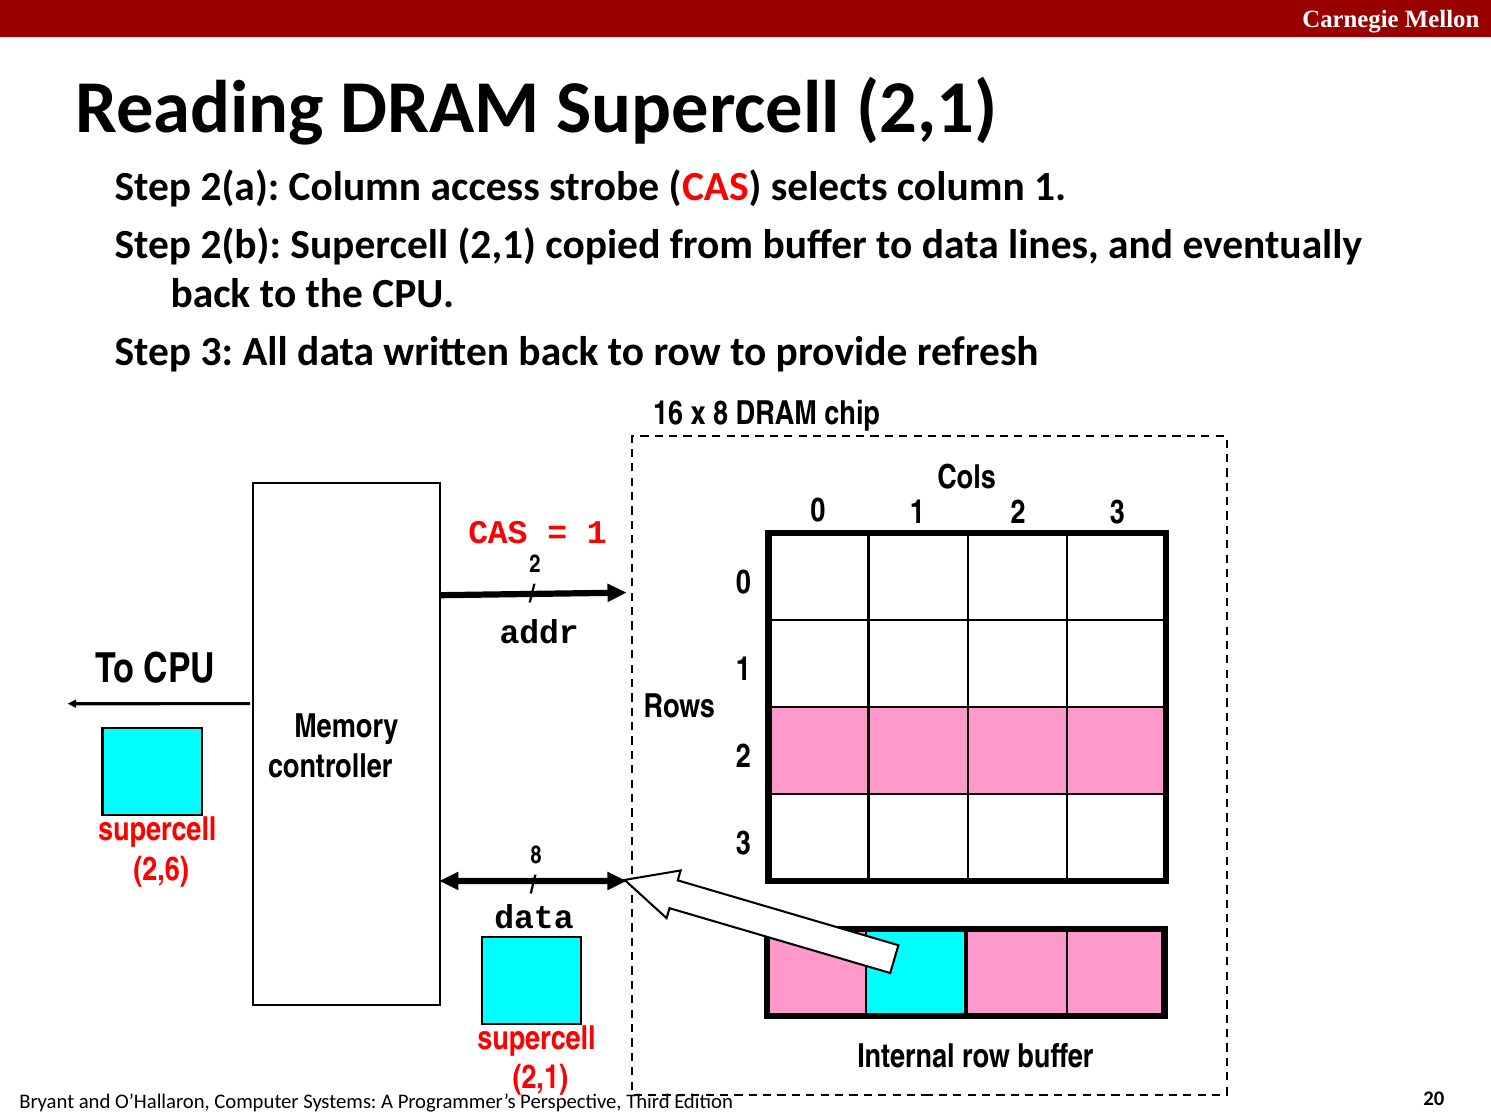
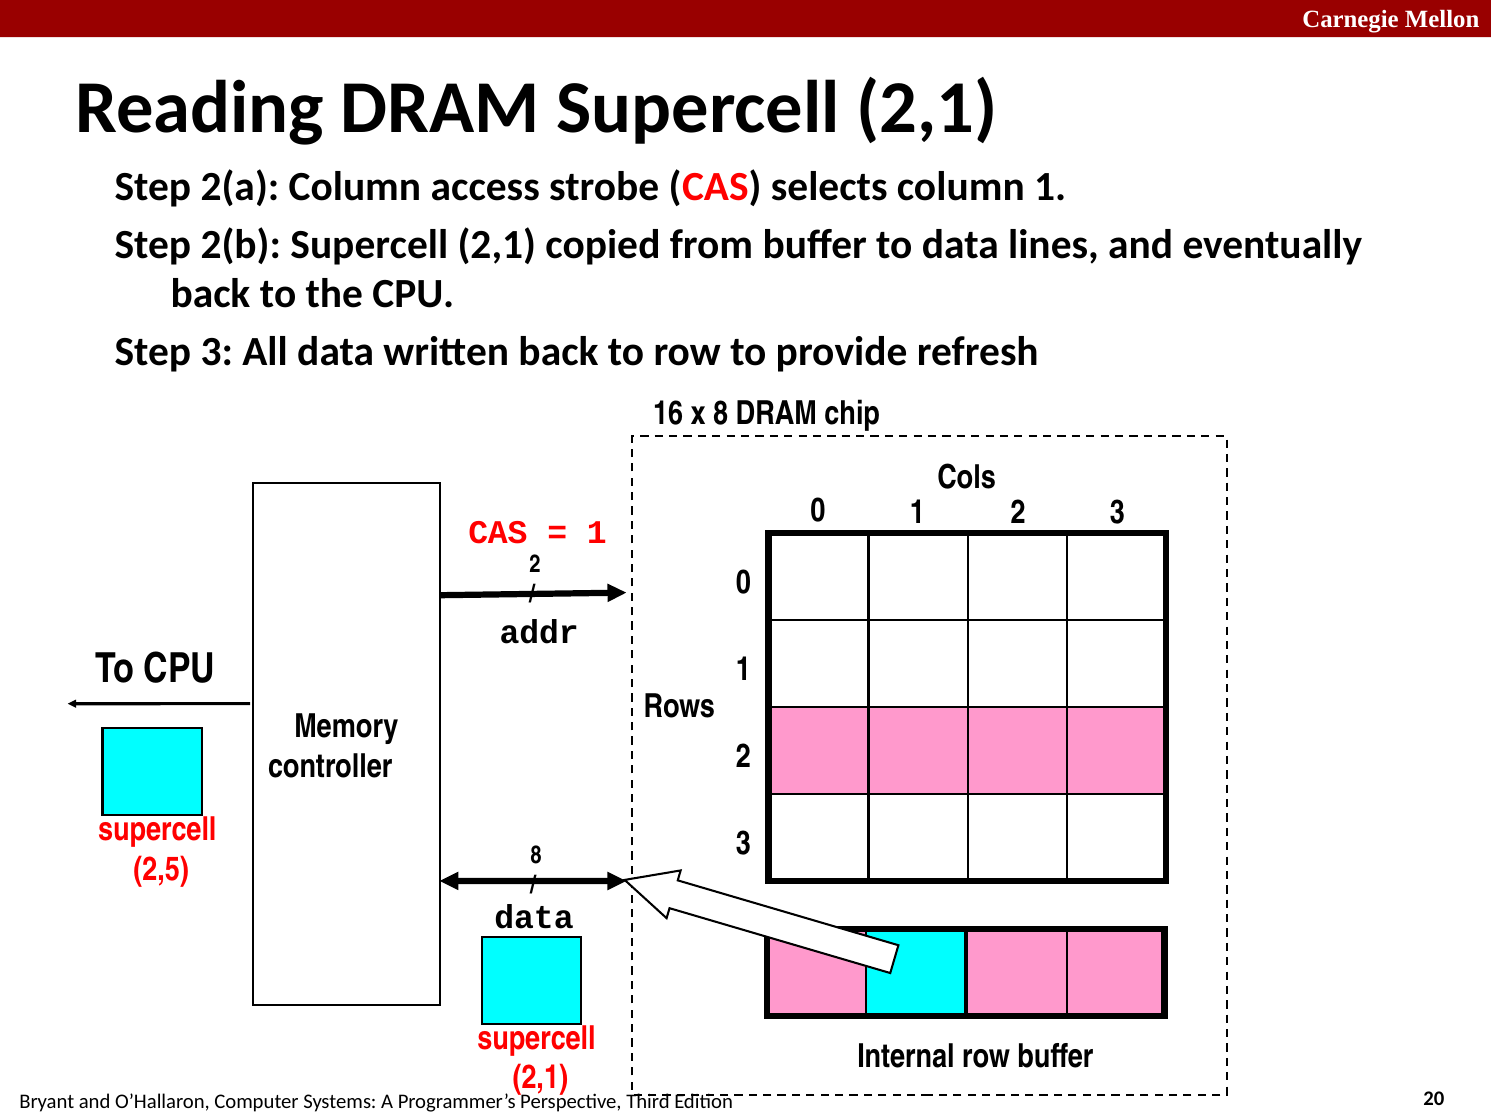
2,6: 2,6 -> 2,5 (161, 870)
